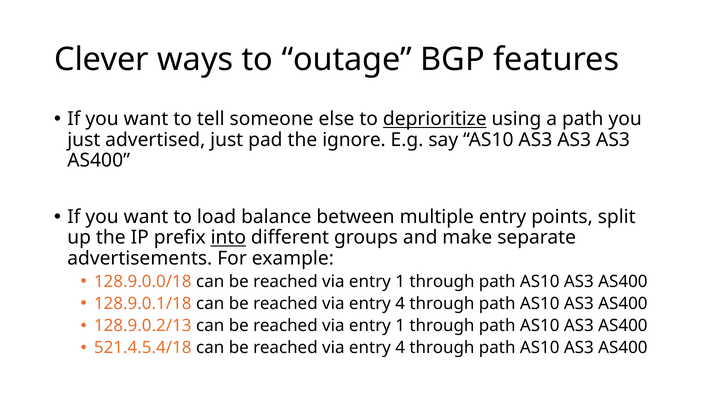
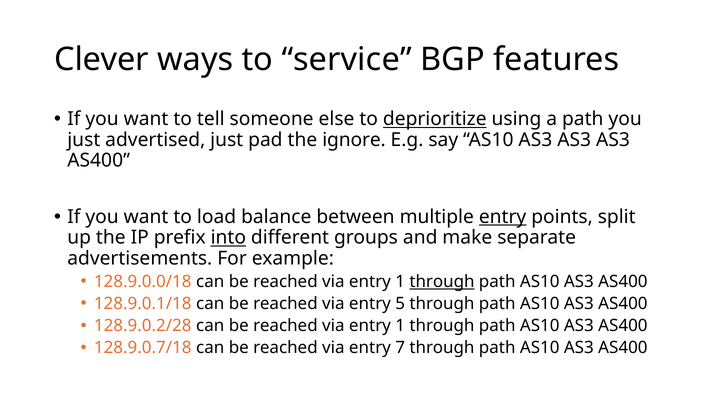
outage: outage -> service (347, 60)
entry underline: none -> present (503, 217)
through underline: none -> present (442, 281)
4: 4 -> 5 (400, 303)
128.9.0.2/13: 128.9.0.2/13 -> 128.9.0.2/28 (143, 325)
521.4.5.4/18: 521.4.5.4/18 -> 128.9.0.7/18 (143, 348)
4: 4 -> 7 (400, 348)
